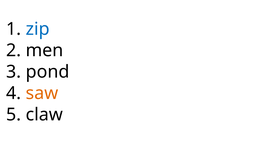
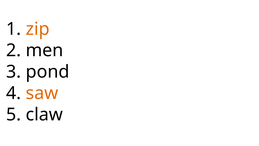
zip colour: blue -> orange (38, 29)
